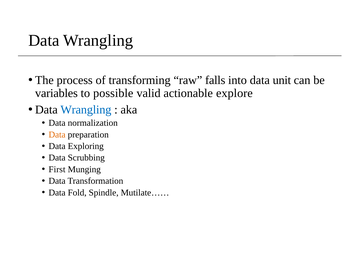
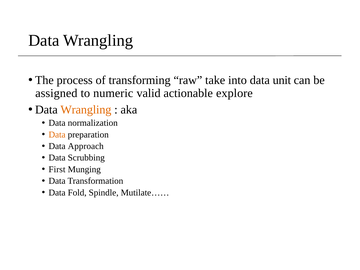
falls: falls -> take (215, 80)
variables: variables -> assigned (56, 93)
possible: possible -> numeric (113, 93)
Wrangling colour: blue -> orange (86, 110)
Exploring: Exploring -> Approach (86, 146)
